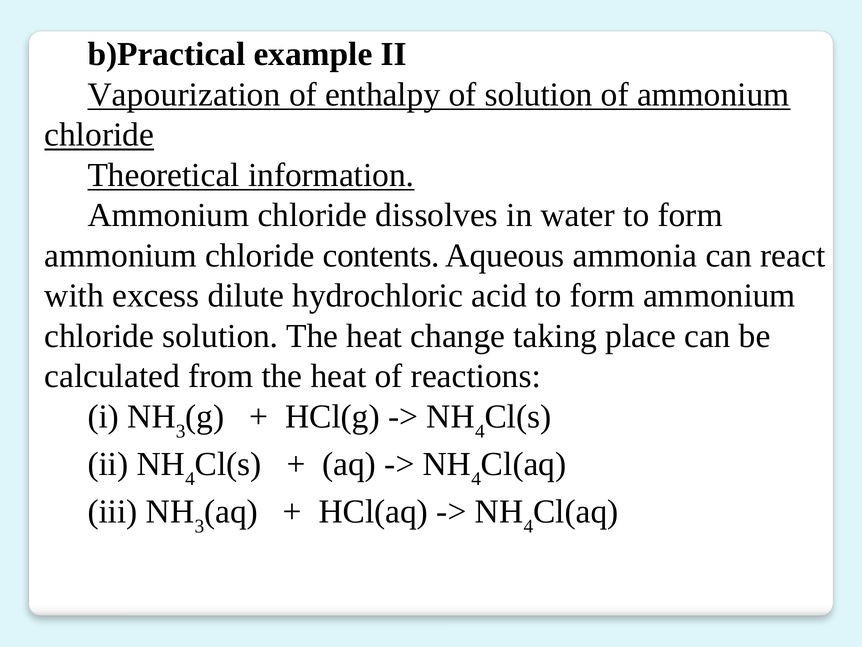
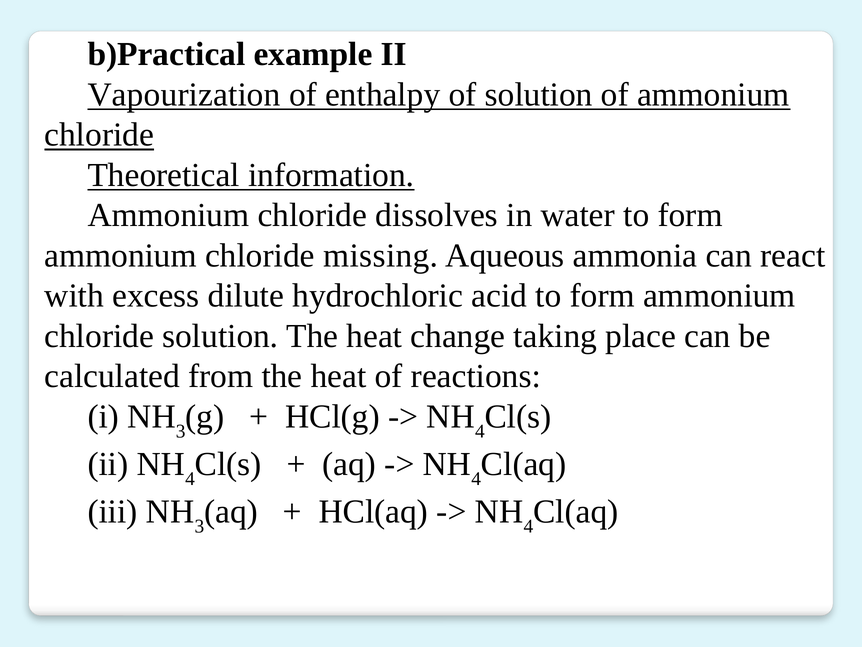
contents: contents -> missing (381, 255)
